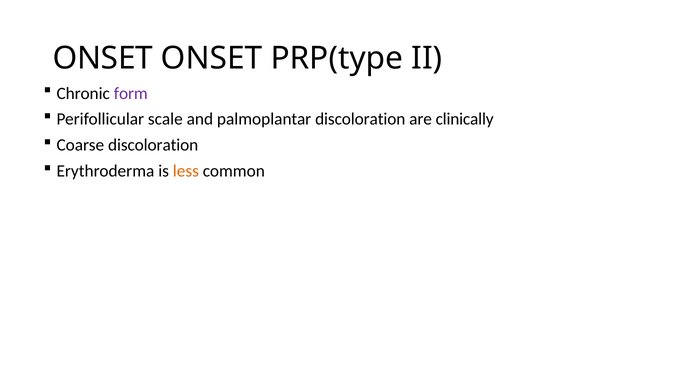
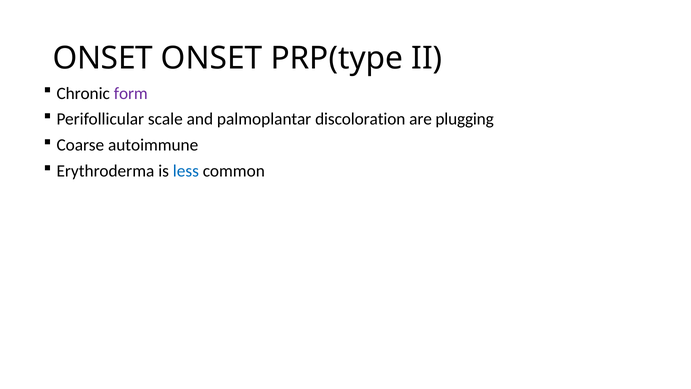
clinically: clinically -> plugging (465, 119)
Coarse discoloration: discoloration -> autoimmune (153, 145)
less colour: orange -> blue (186, 171)
